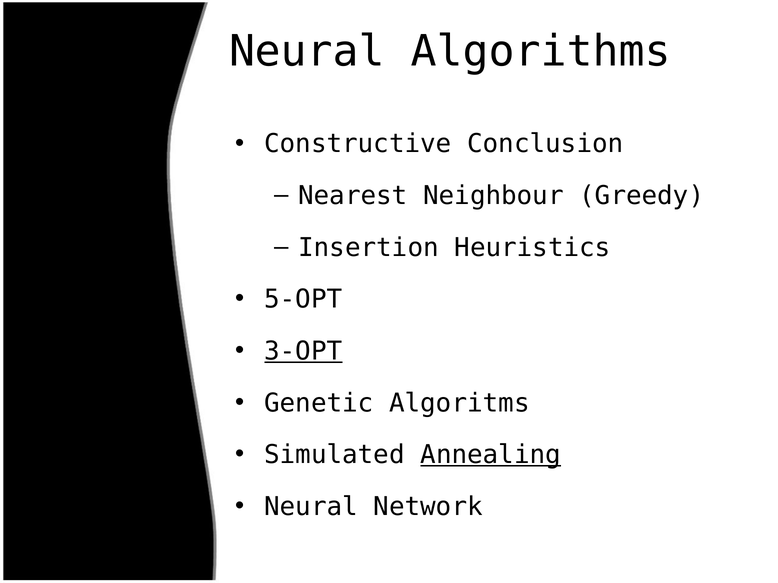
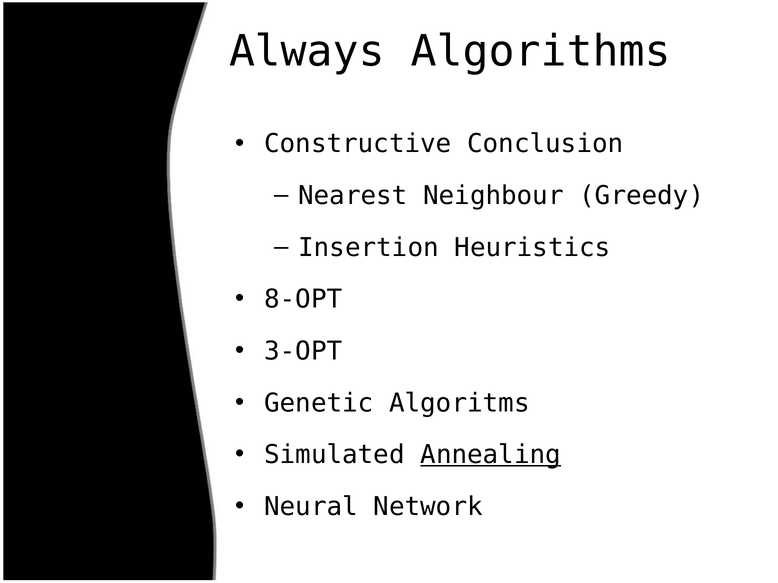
Neural: Neural -> Always (307, 52)
5-OPT: 5-OPT -> 8-OPT (303, 300)
3-OPT underline: present -> none (303, 351)
